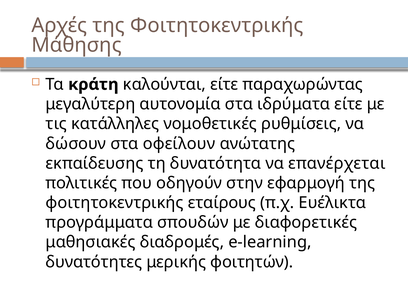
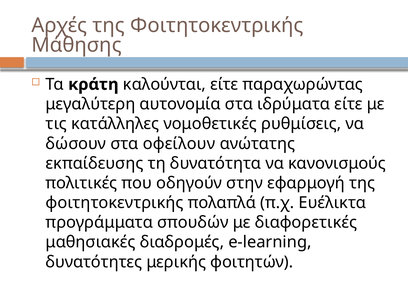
επανέρχεται: επανέρχεται -> κανονισμούς (337, 163)
εταίρους: εταίρους -> πολαπλά (222, 203)
